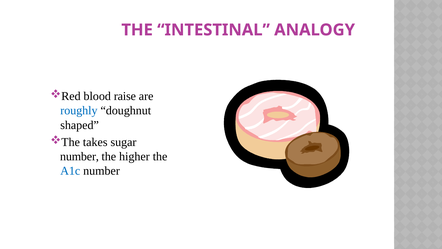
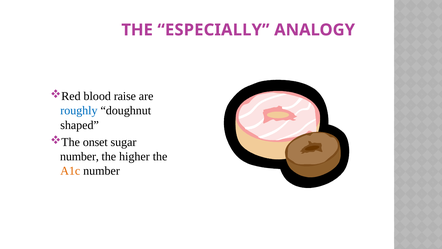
INTESTINAL: INTESTINAL -> ESPECIALLY (213, 30)
takes: takes -> onset (95, 142)
A1c colour: blue -> orange (70, 171)
